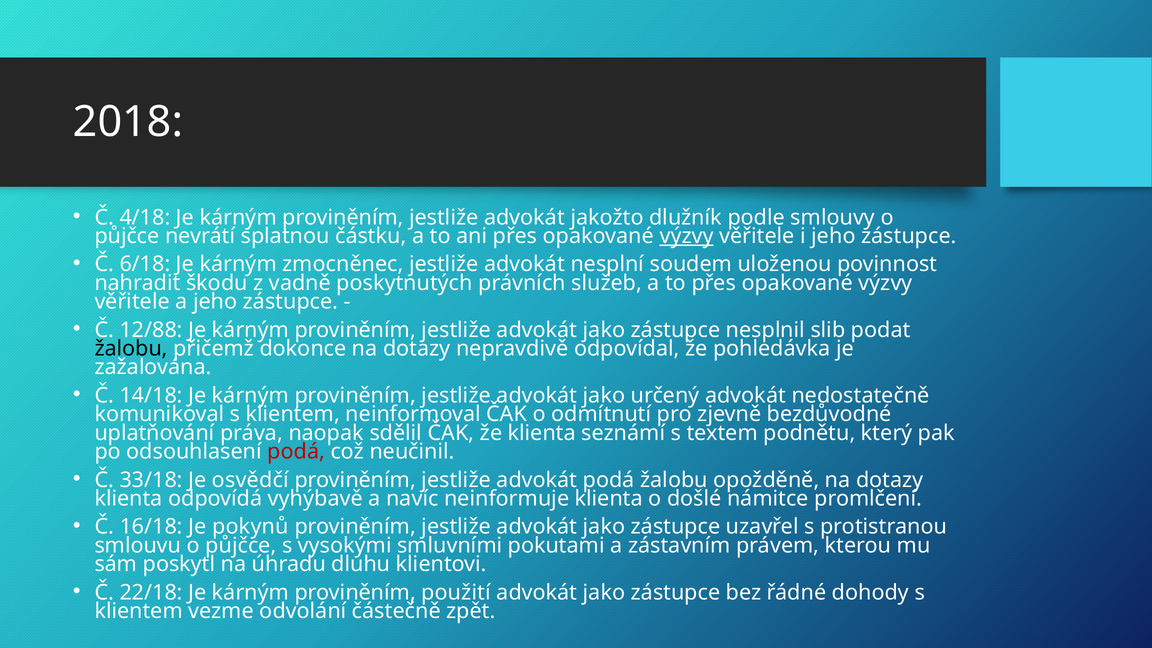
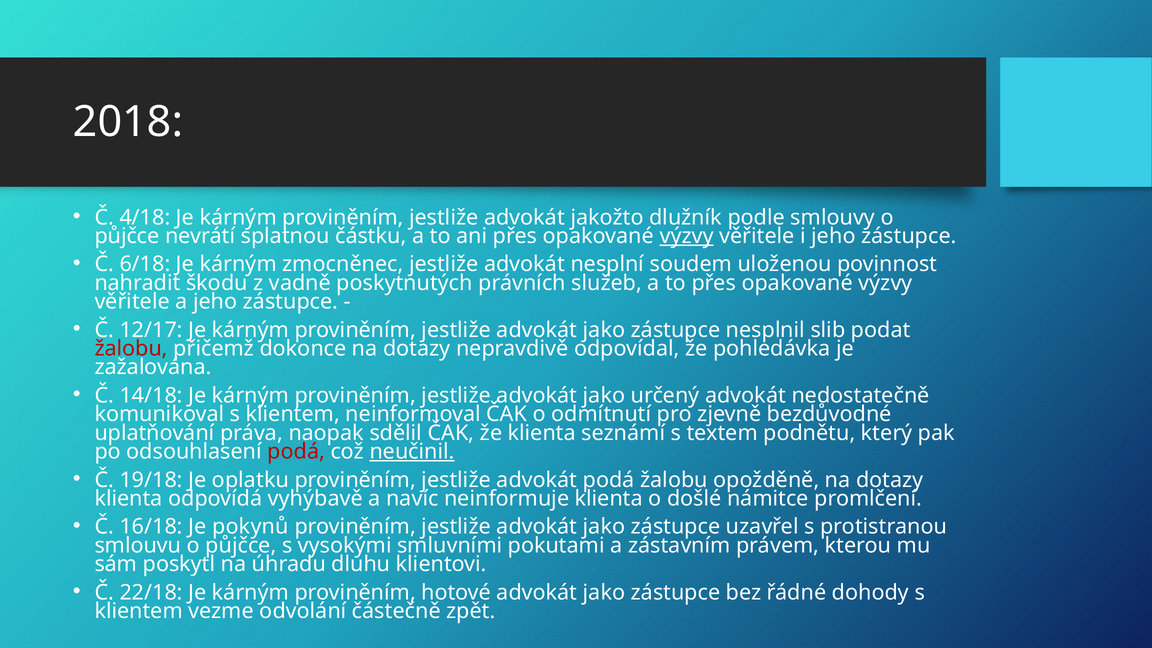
12/88: 12/88 -> 12/17 (151, 330)
žalobu colour: black -> red (131, 349)
neučinil underline: none -> present (412, 452)
33/18: 33/18 -> 19/18 (151, 480)
osvědčí: osvědčí -> oplatku (250, 480)
použití: použití -> hotové (456, 592)
